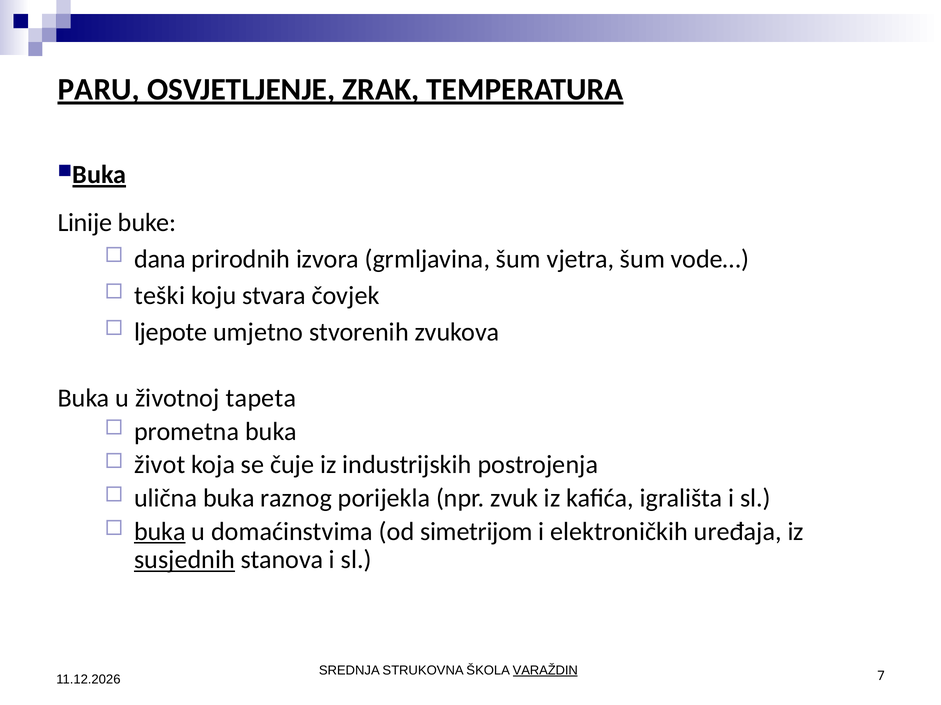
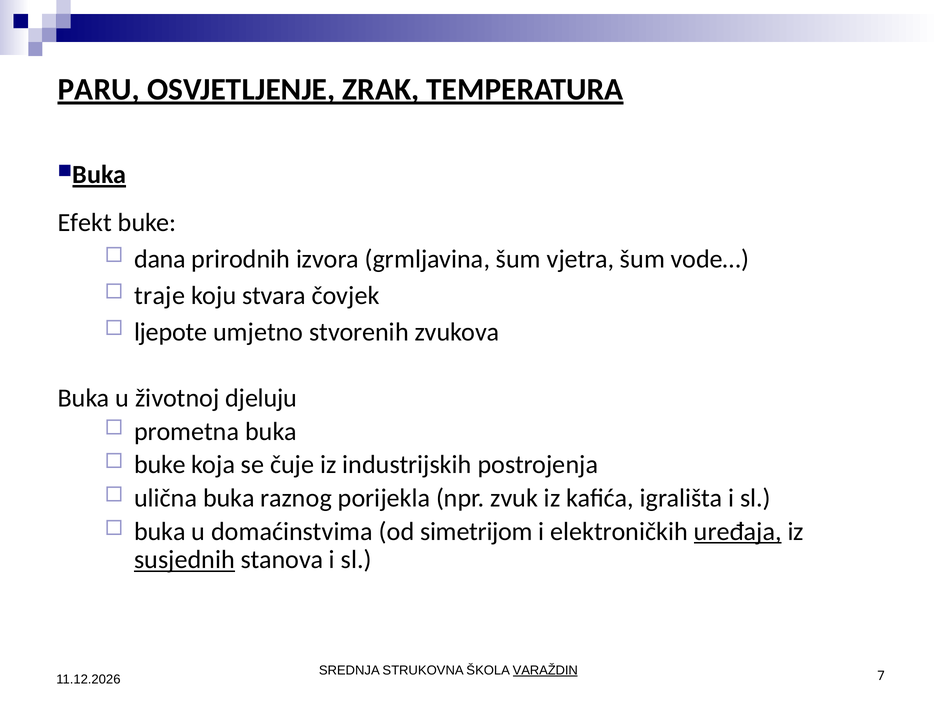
Linije: Linije -> Efekt (85, 223)
teški: teški -> traje (160, 296)
tapeta: tapeta -> djeluju (261, 398)
život: život -> buke (160, 465)
buka underline: present -> none (160, 532)
uređaja underline: none -> present (738, 532)
